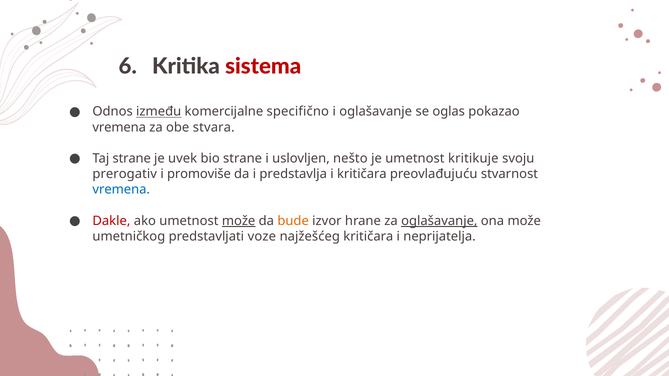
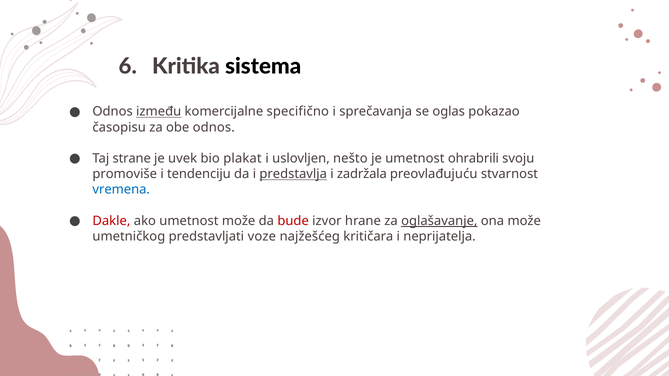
sistema colour: red -> black (263, 66)
i oglašavanje: oglašavanje -> sprečavanja (376, 112)
vremena: vremena -> časopisu (119, 127)
obe stvara: stvara -> odnos (214, 127)
bio strane: strane -> plakat (242, 159)
kritikuje: kritikuje -> ohrabrili (473, 159)
prerogativ: prerogativ -> promoviše (125, 174)
promoviše: promoviše -> tendenciju (199, 174)
predstavlja underline: none -> present (293, 174)
i kritičara: kritičara -> zadržala (362, 174)
može underline: present -> none (239, 221)
bude colour: orange -> red (293, 221)
